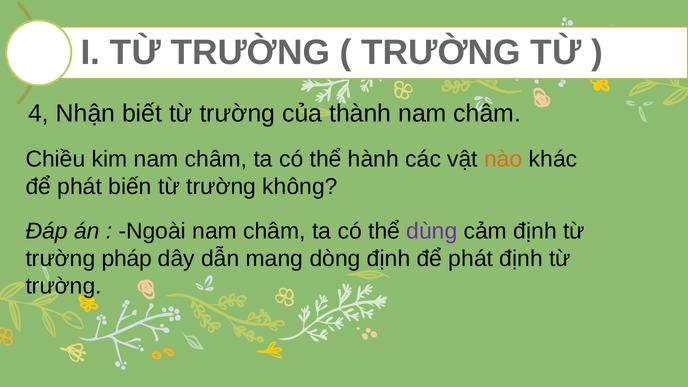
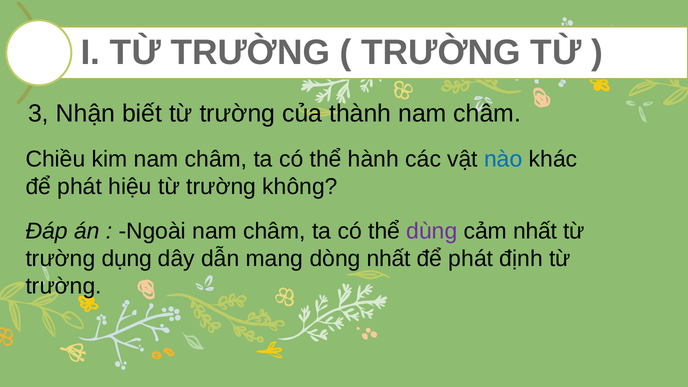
4: 4 -> 3 (39, 114)
nào colour: orange -> blue (503, 159)
biến: biến -> hiệu (130, 187)
cảm định: định -> nhất (535, 231)
pháp: pháp -> dụng (127, 259)
dòng định: định -> nhất (389, 259)
